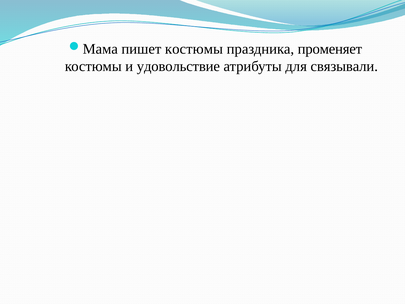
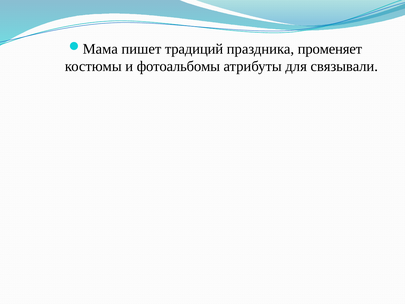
пишет костюмы: костюмы -> традиций (194, 49)
удовольствие: удовольствие -> фотоальбомы (178, 66)
